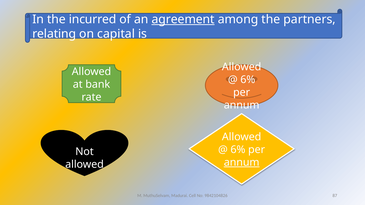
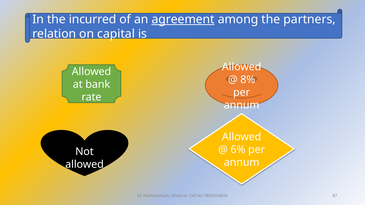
relating: relating -> relation (54, 34)
6%: 6% -> 8% (248, 80)
annum underline: present -> none (242, 163)
